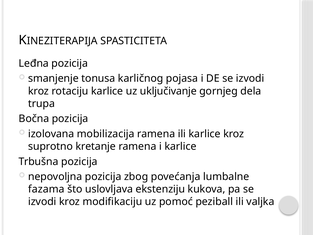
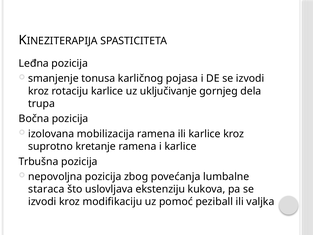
fazama: fazama -> staraca (46, 189)
